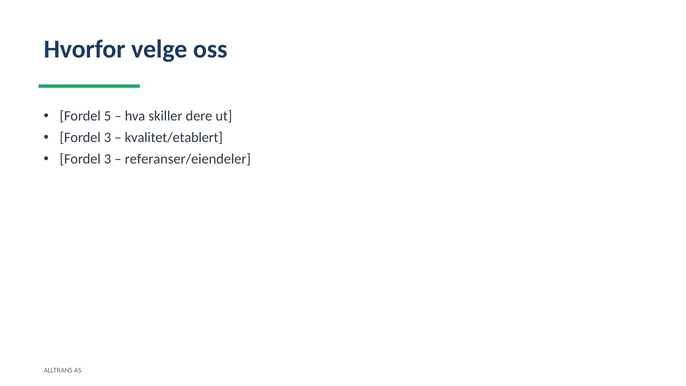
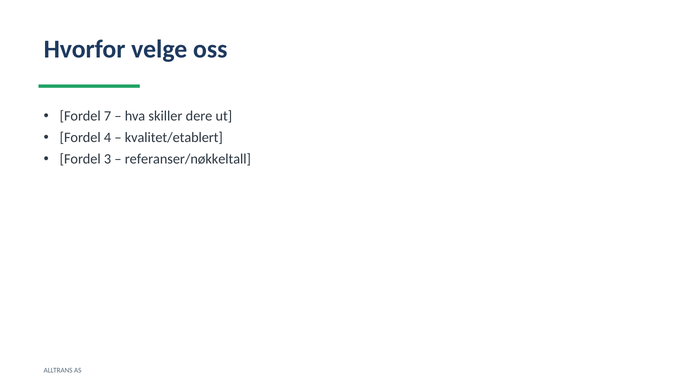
5: 5 -> 7 (108, 116)
3: 3 -> 4 (108, 138)
referanser/eiendeler: referanser/eiendeler -> referanser/nøkkeltall (188, 159)
